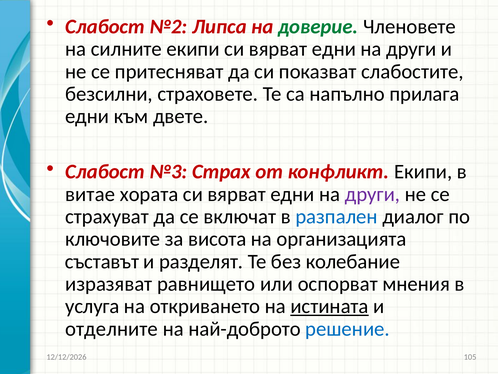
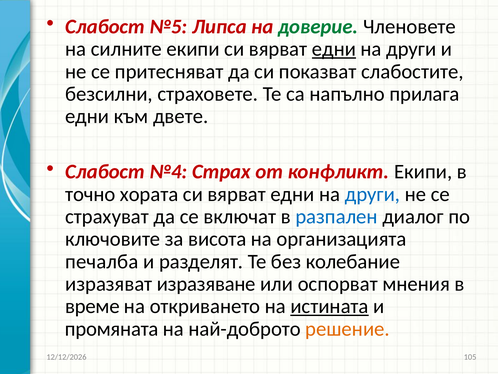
№2: №2 -> №5 (168, 27)
едни underline: none -> present (334, 49)
№3: №3 -> №4 (168, 172)
витае: витае -> точно (90, 194)
други colour: purple -> blue (372, 194)
съставът: съставът -> печалба (102, 261)
равнището: равнището -> изразяване (206, 284)
услуга: услуга -> време (92, 306)
отделните: отделните -> промяната (112, 328)
решение colour: blue -> orange (348, 328)
